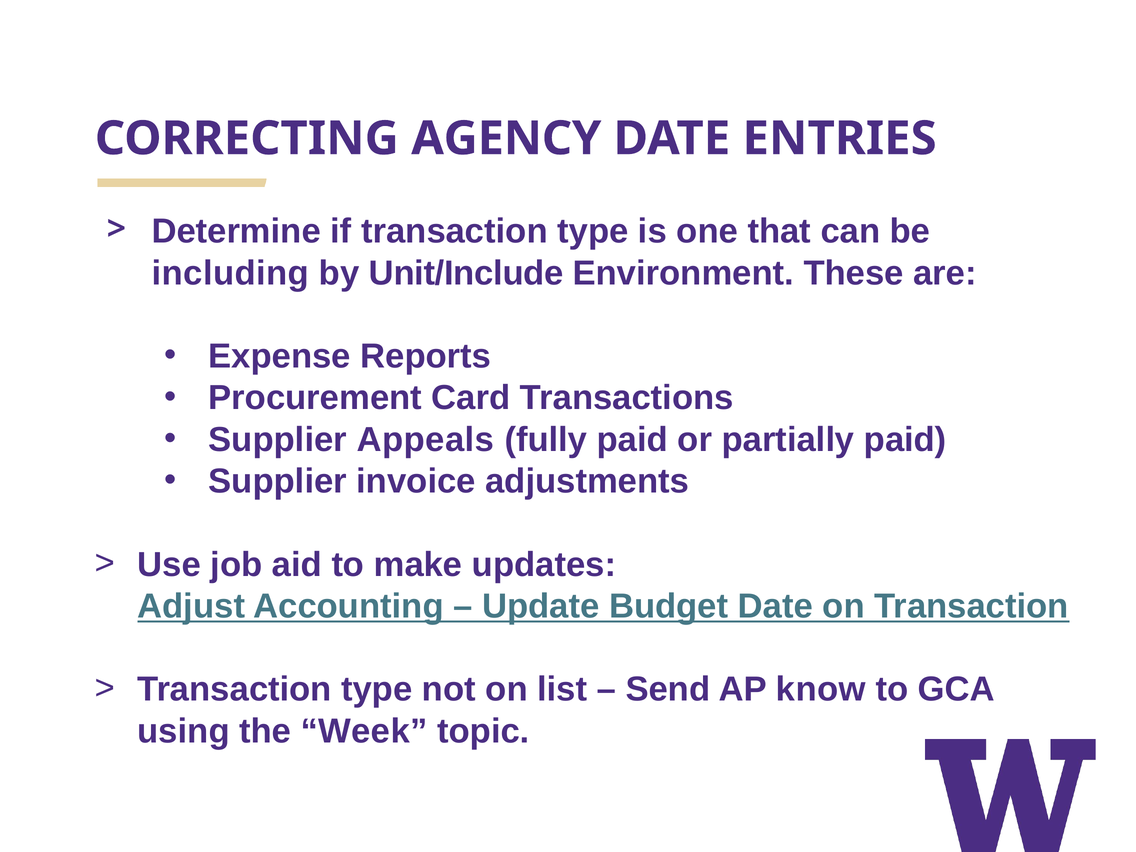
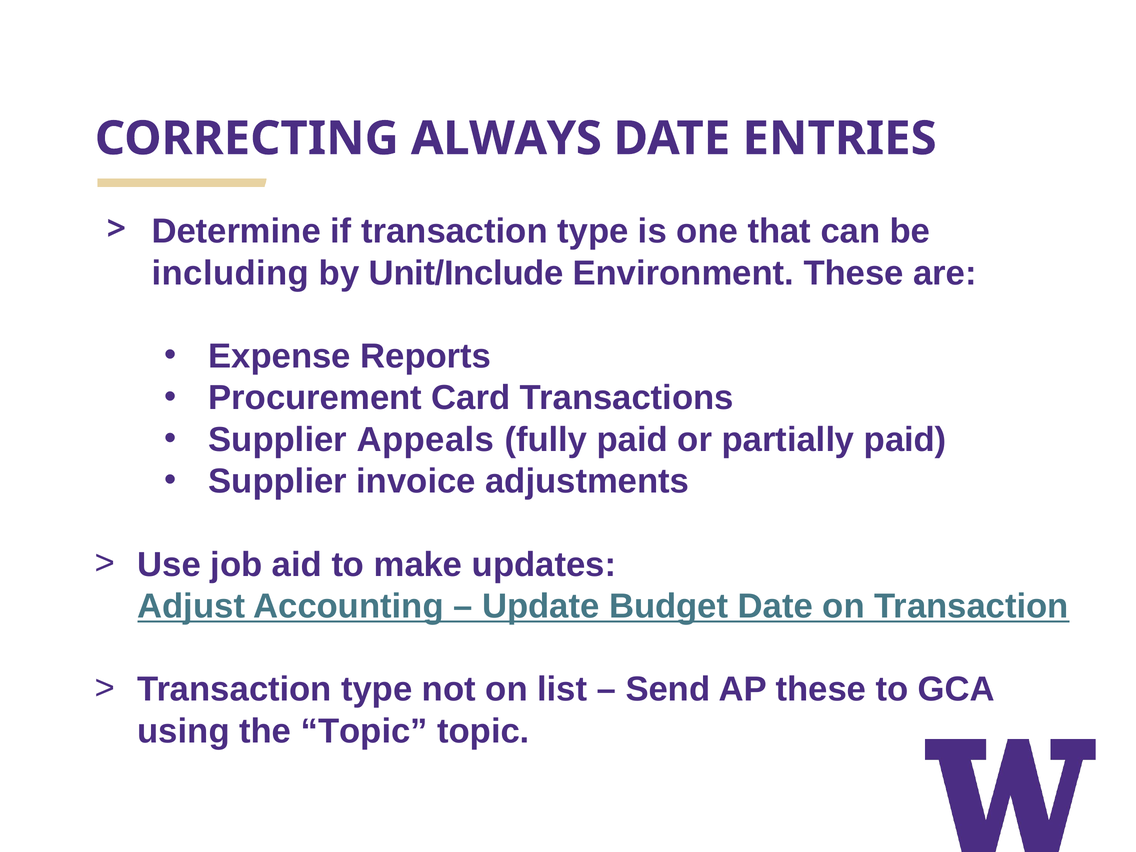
AGENCY: AGENCY -> ALWAYS (506, 139)
AP know: know -> these (821, 690)
the Week: Week -> Topic (364, 731)
